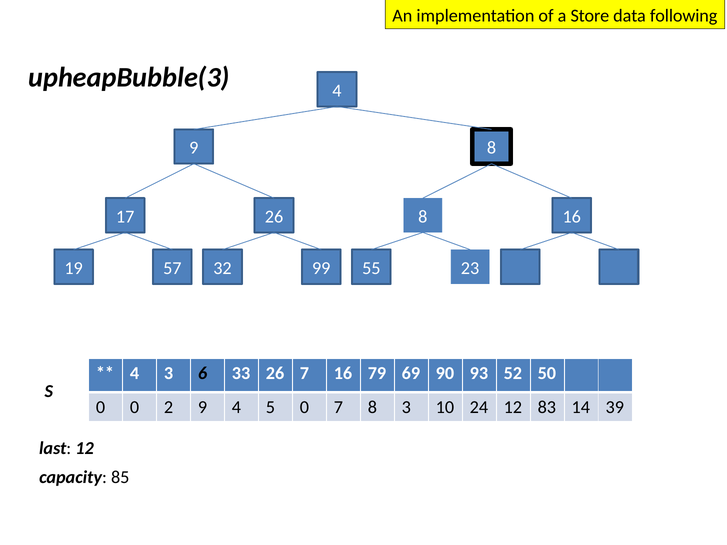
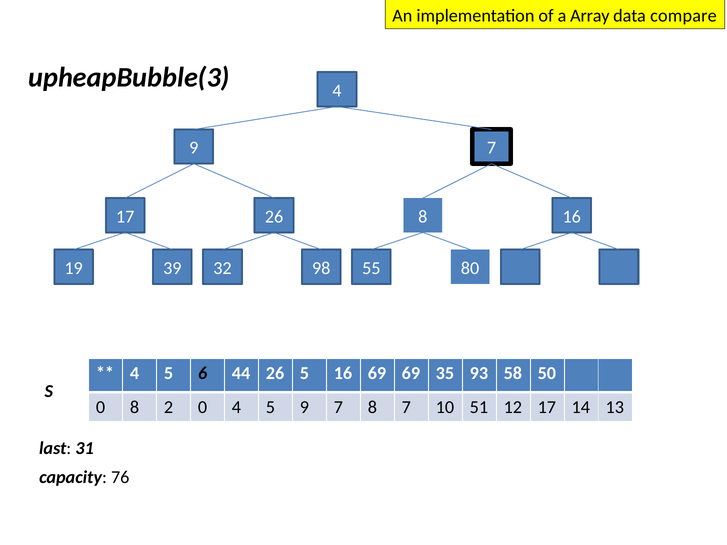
Store: Store -> Array (590, 16)
following: following -> compare (683, 16)
8: 8 -> 7 (492, 148)
57: 57 -> 39 (172, 268)
99: 99 -> 98 (321, 268)
23: 23 -> 80 (470, 268)
3: 3 -> 5 (169, 373)
33: 33 -> 44 (241, 373)
26 7: 7 -> 5 (304, 373)
16 79: 79 -> 69 (377, 373)
90: 90 -> 35 (445, 373)
52: 52 -> 58 (513, 373)
0 0: 0 -> 8 (135, 408)
2 9: 9 -> 0 (202, 408)
5 0: 0 -> 9 (304, 408)
8 3: 3 -> 7 (406, 408)
24: 24 -> 51 (479, 408)
12 83: 83 -> 17 (547, 408)
39: 39 -> 13 (615, 408)
last 12: 12 -> 31 (85, 449)
85: 85 -> 76 (120, 477)
